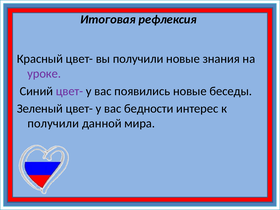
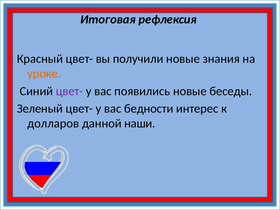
уроке colour: purple -> orange (44, 74)
получили: получили -> долларов (53, 123)
мира: мира -> наши (140, 123)
